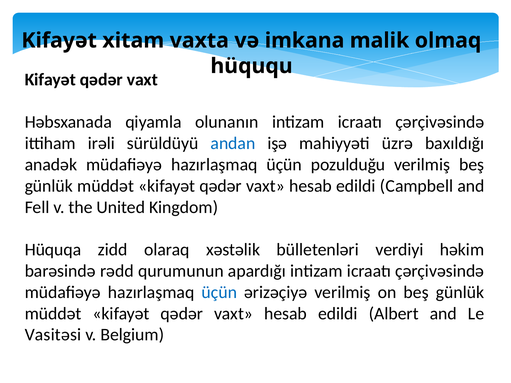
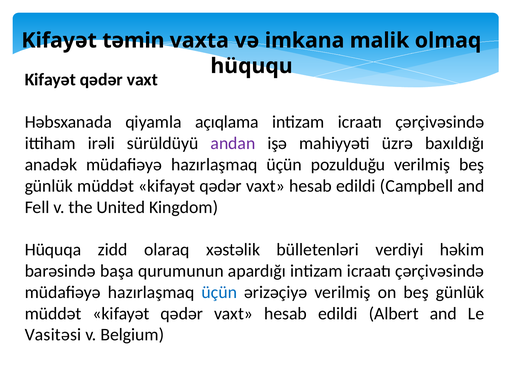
xitam: xitam -> təmin (133, 41)
olunanın: olunanın -> açıqlama (227, 122)
andan colour: blue -> purple (233, 143)
rədd: rədd -> başa (117, 271)
